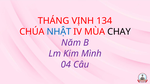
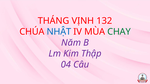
134: 134 -> 132 (104, 21)
CHAY colour: black -> green (119, 32)
Mình: Mình -> Thập (91, 54)
